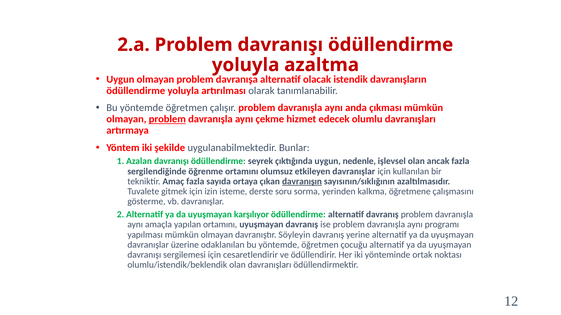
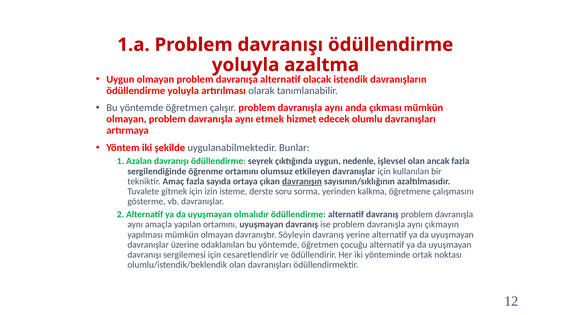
2.a: 2.a -> 1.a (134, 45)
problem underline: present -> none (167, 119)
çekme: çekme -> etmek (270, 119)
karşılıyor: karşılıyor -> olmalıdır (251, 215)
programı: programı -> çıkmayın (442, 225)
